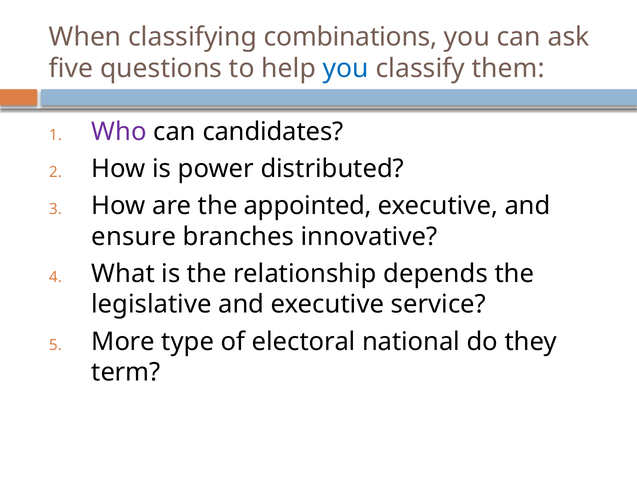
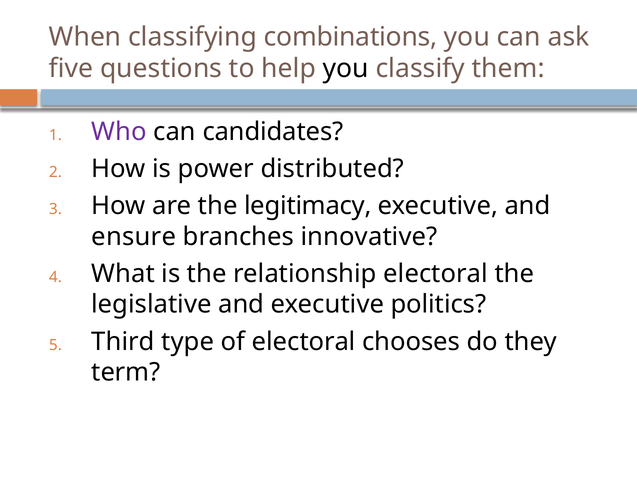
you colour: blue -> black (346, 69)
appointed: appointed -> legitimacy (308, 206)
relationship depends: depends -> electoral (436, 274)
service: service -> politics (438, 304)
More: More -> Third (123, 341)
national: national -> chooses (411, 341)
